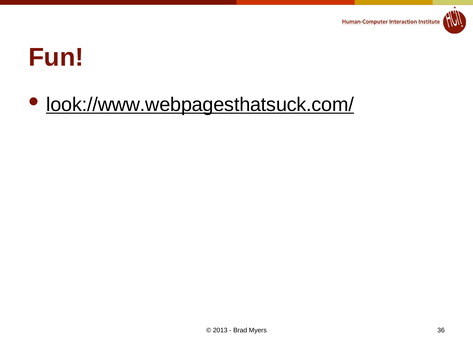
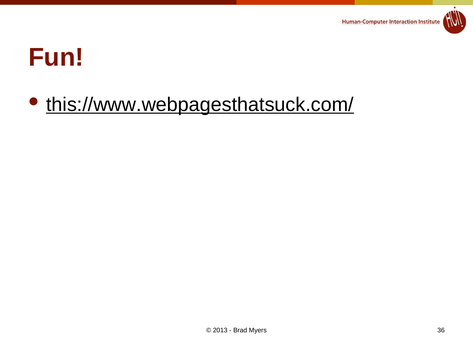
look://www.webpagesthatsuck.com/: look://www.webpagesthatsuck.com/ -> this://www.webpagesthatsuck.com/ (200, 105)
